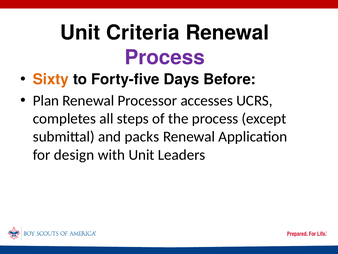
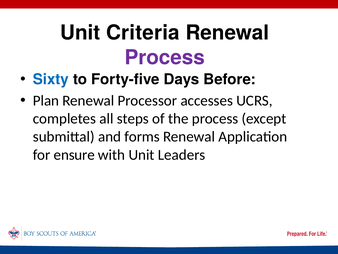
Sixty colour: orange -> blue (51, 79)
packs: packs -> forms (142, 136)
design: design -> ensure (74, 154)
